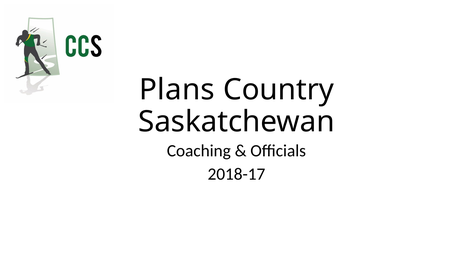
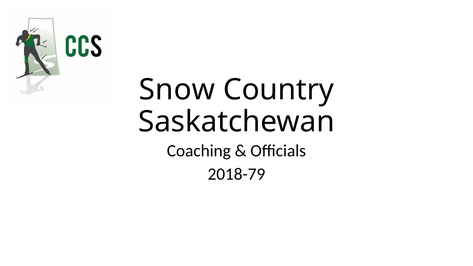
Plans: Plans -> Snow (177, 90)
2018-17: 2018-17 -> 2018-79 (236, 174)
